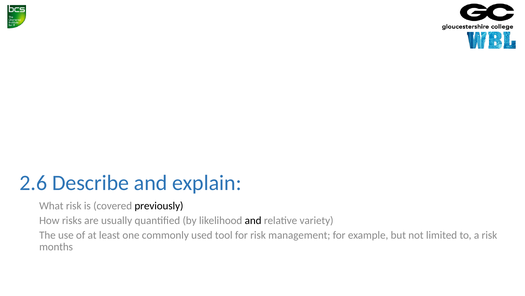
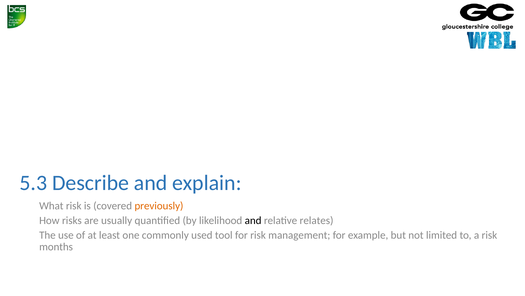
2.6: 2.6 -> 5.3 (33, 183)
previously colour: black -> orange (159, 205)
variety: variety -> relates (317, 220)
